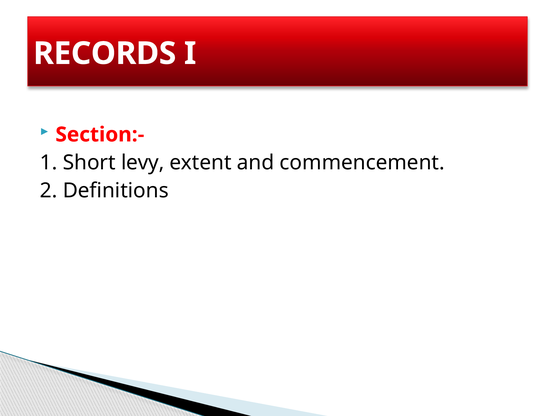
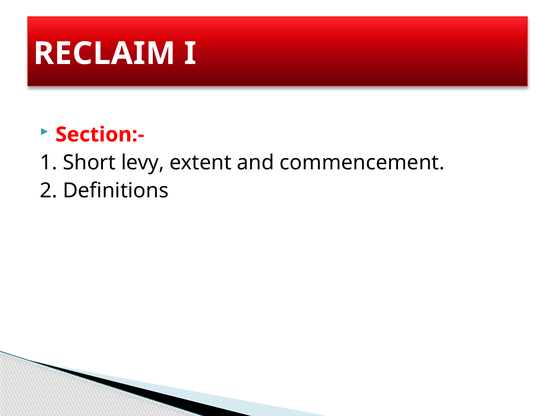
RECORDS: RECORDS -> RECLAIM (104, 54)
